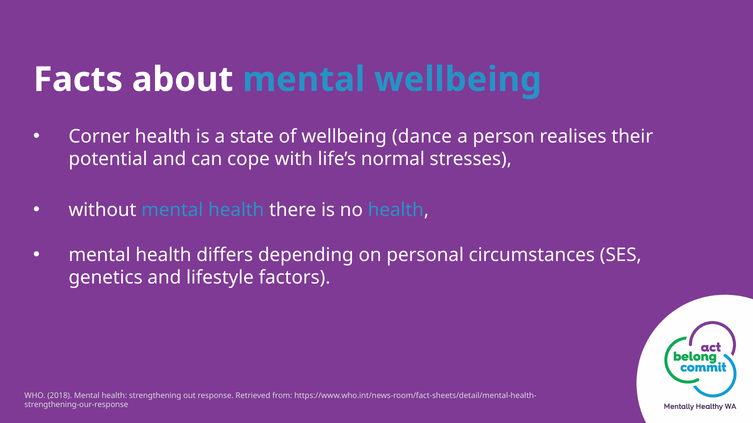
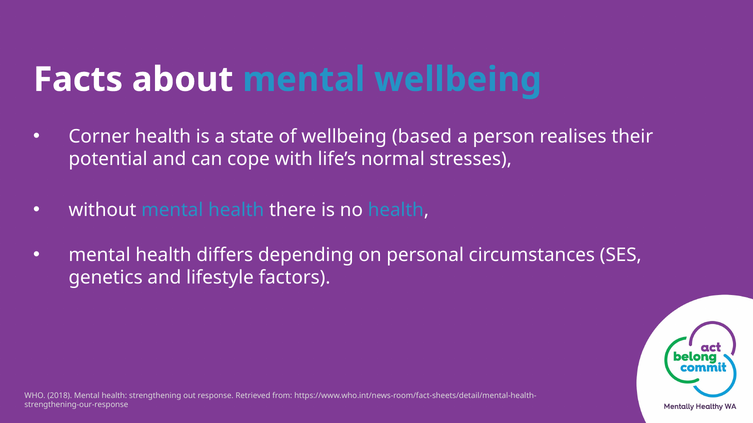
dance: dance -> based (422, 137)
